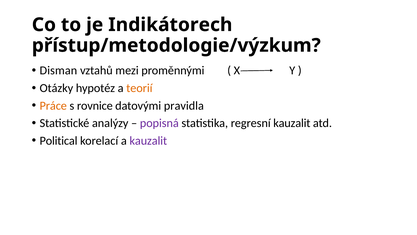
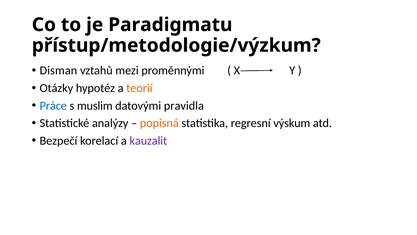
Indikátorech: Indikátorech -> Paradigmatu (170, 25)
Práce colour: orange -> blue (53, 105)
rovnice: rovnice -> muslim (95, 105)
popisná colour: purple -> orange (159, 123)
regresní kauzalit: kauzalit -> výskum (292, 123)
Political: Political -> Bezpečí (58, 140)
